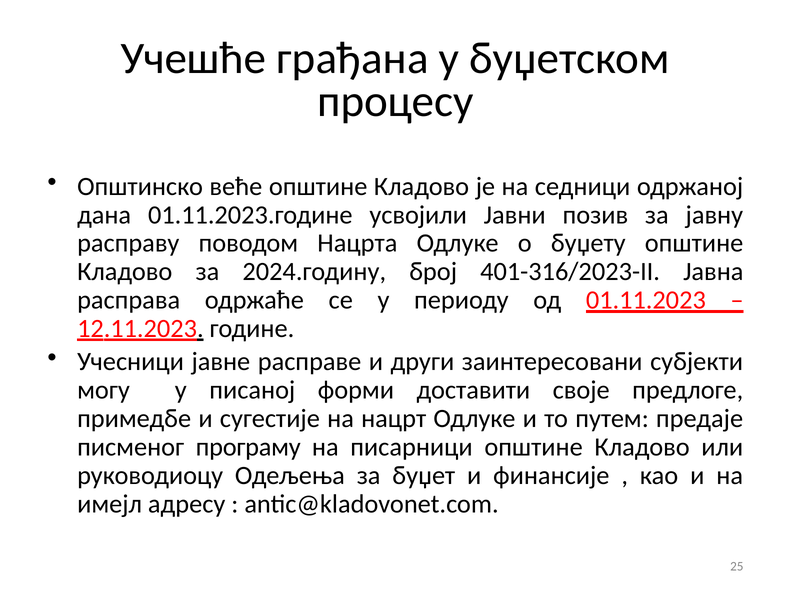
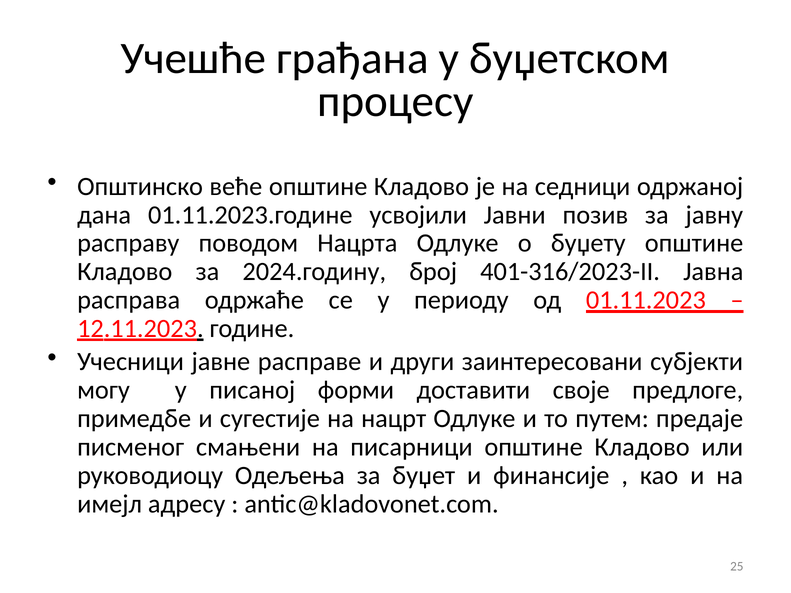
програму: програму -> смањени (248, 447)
